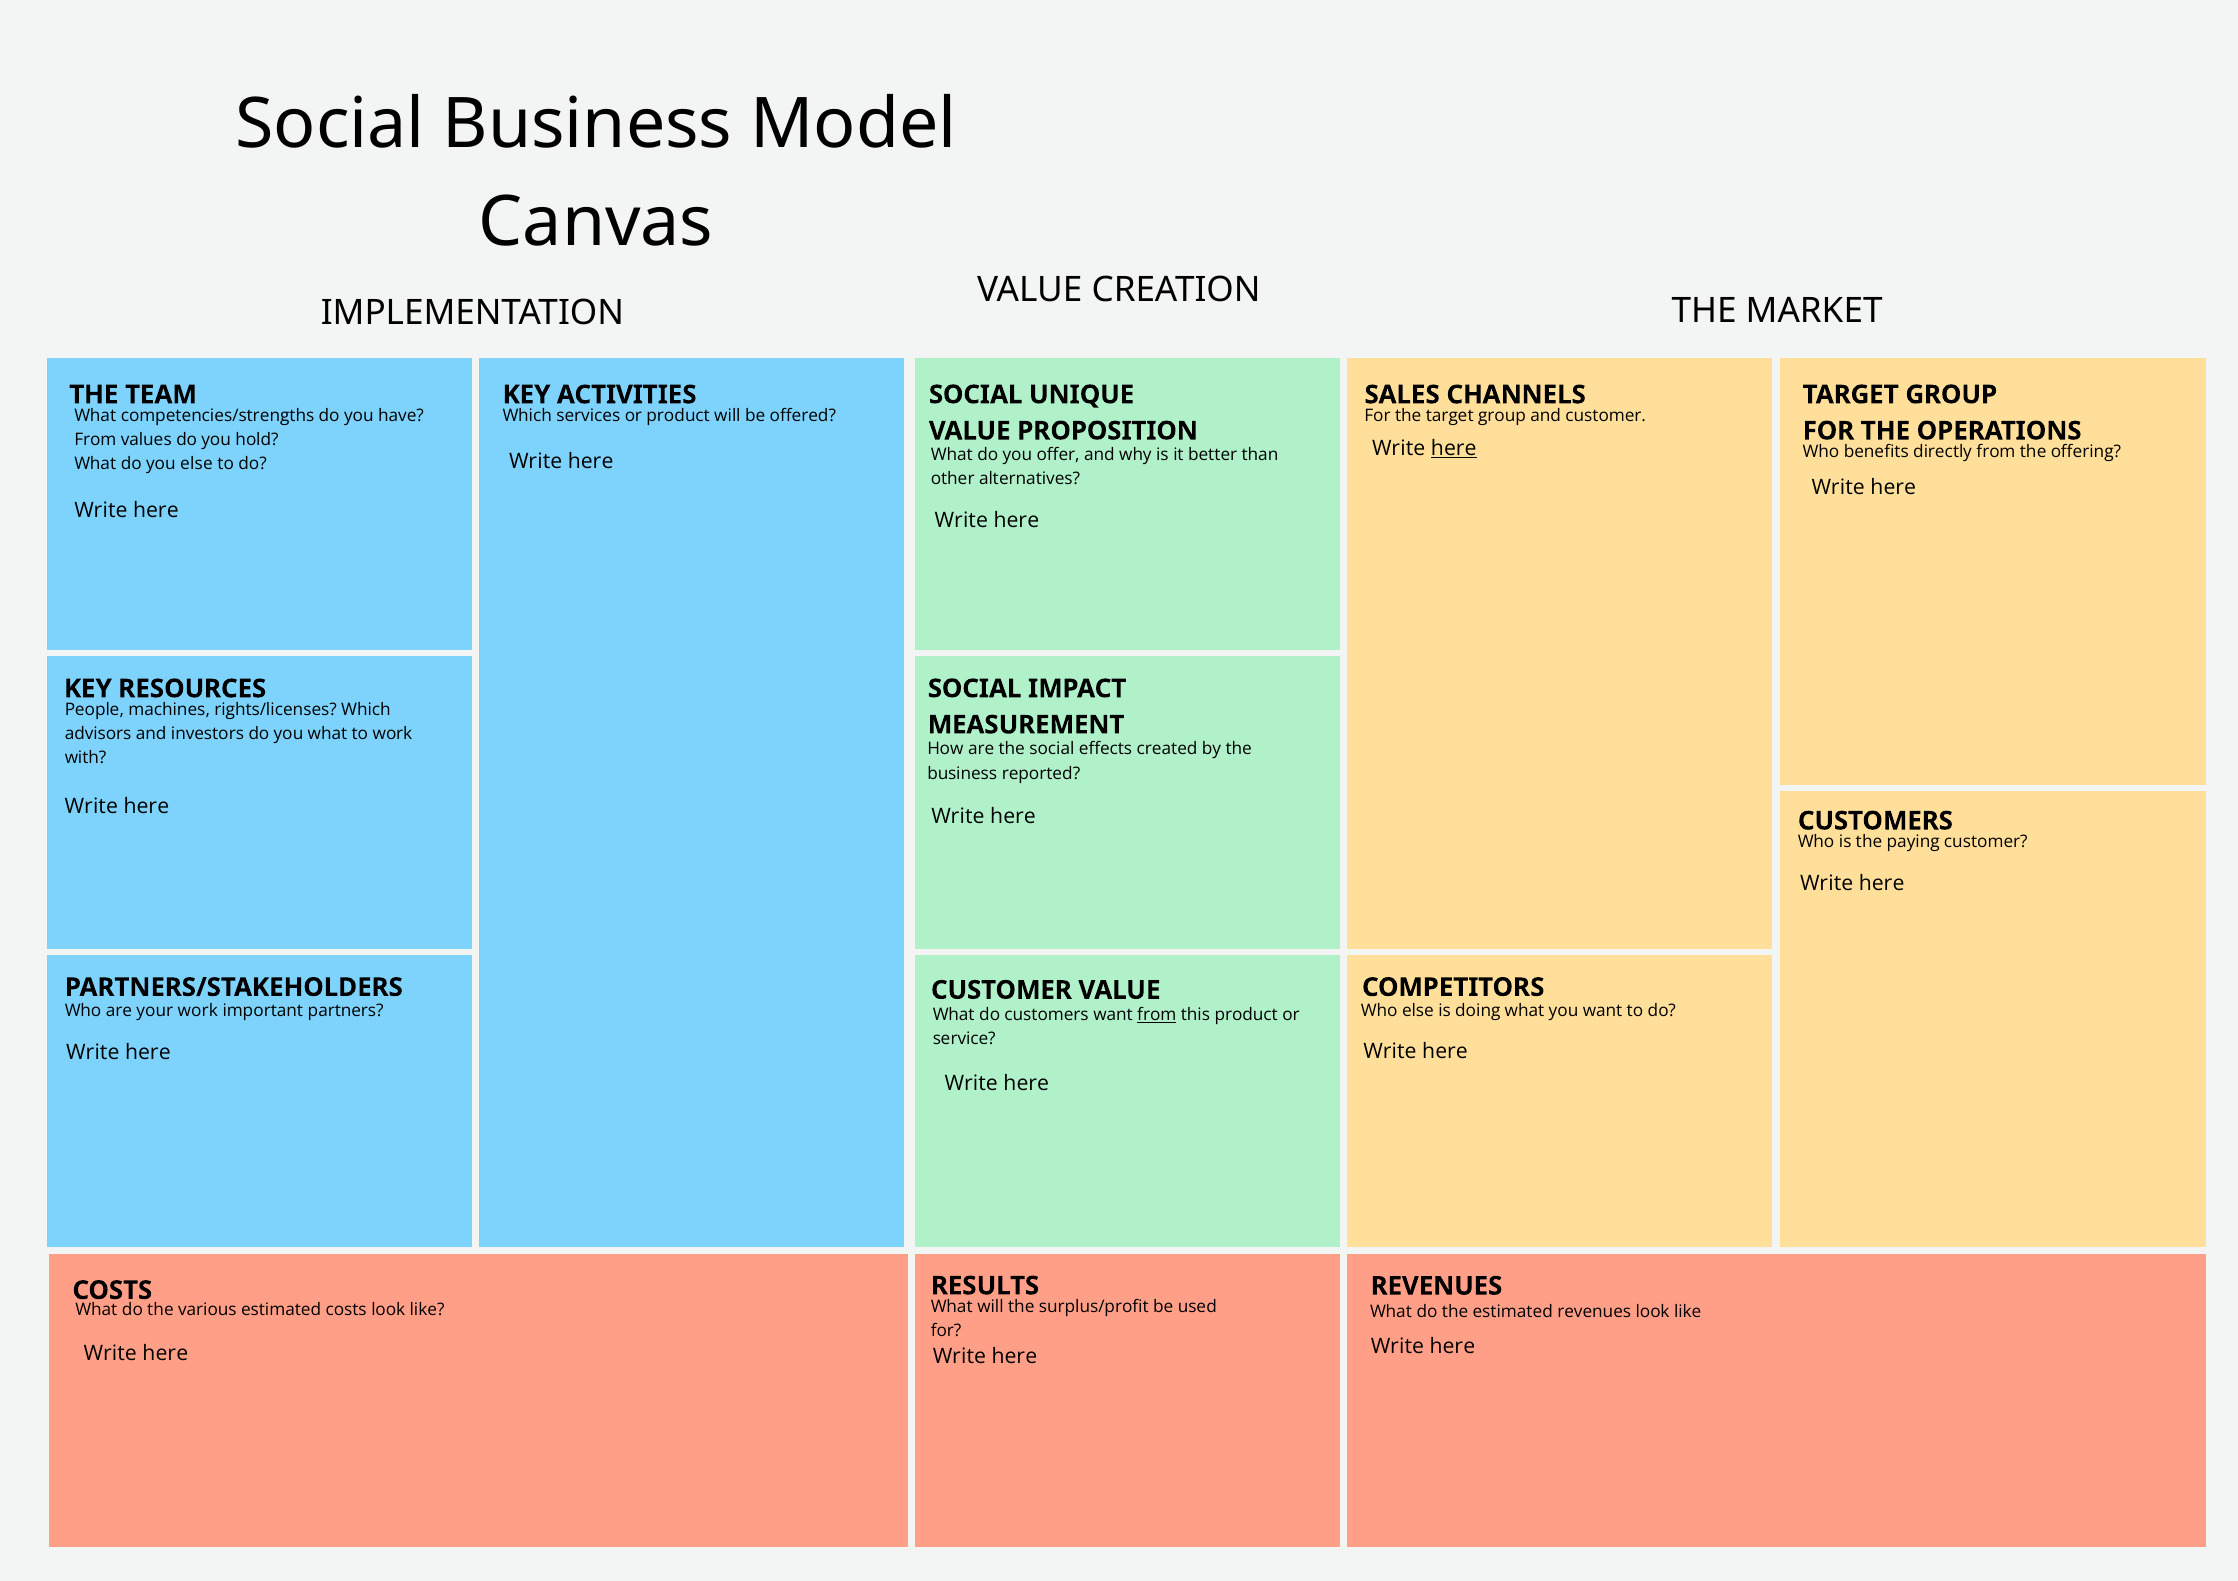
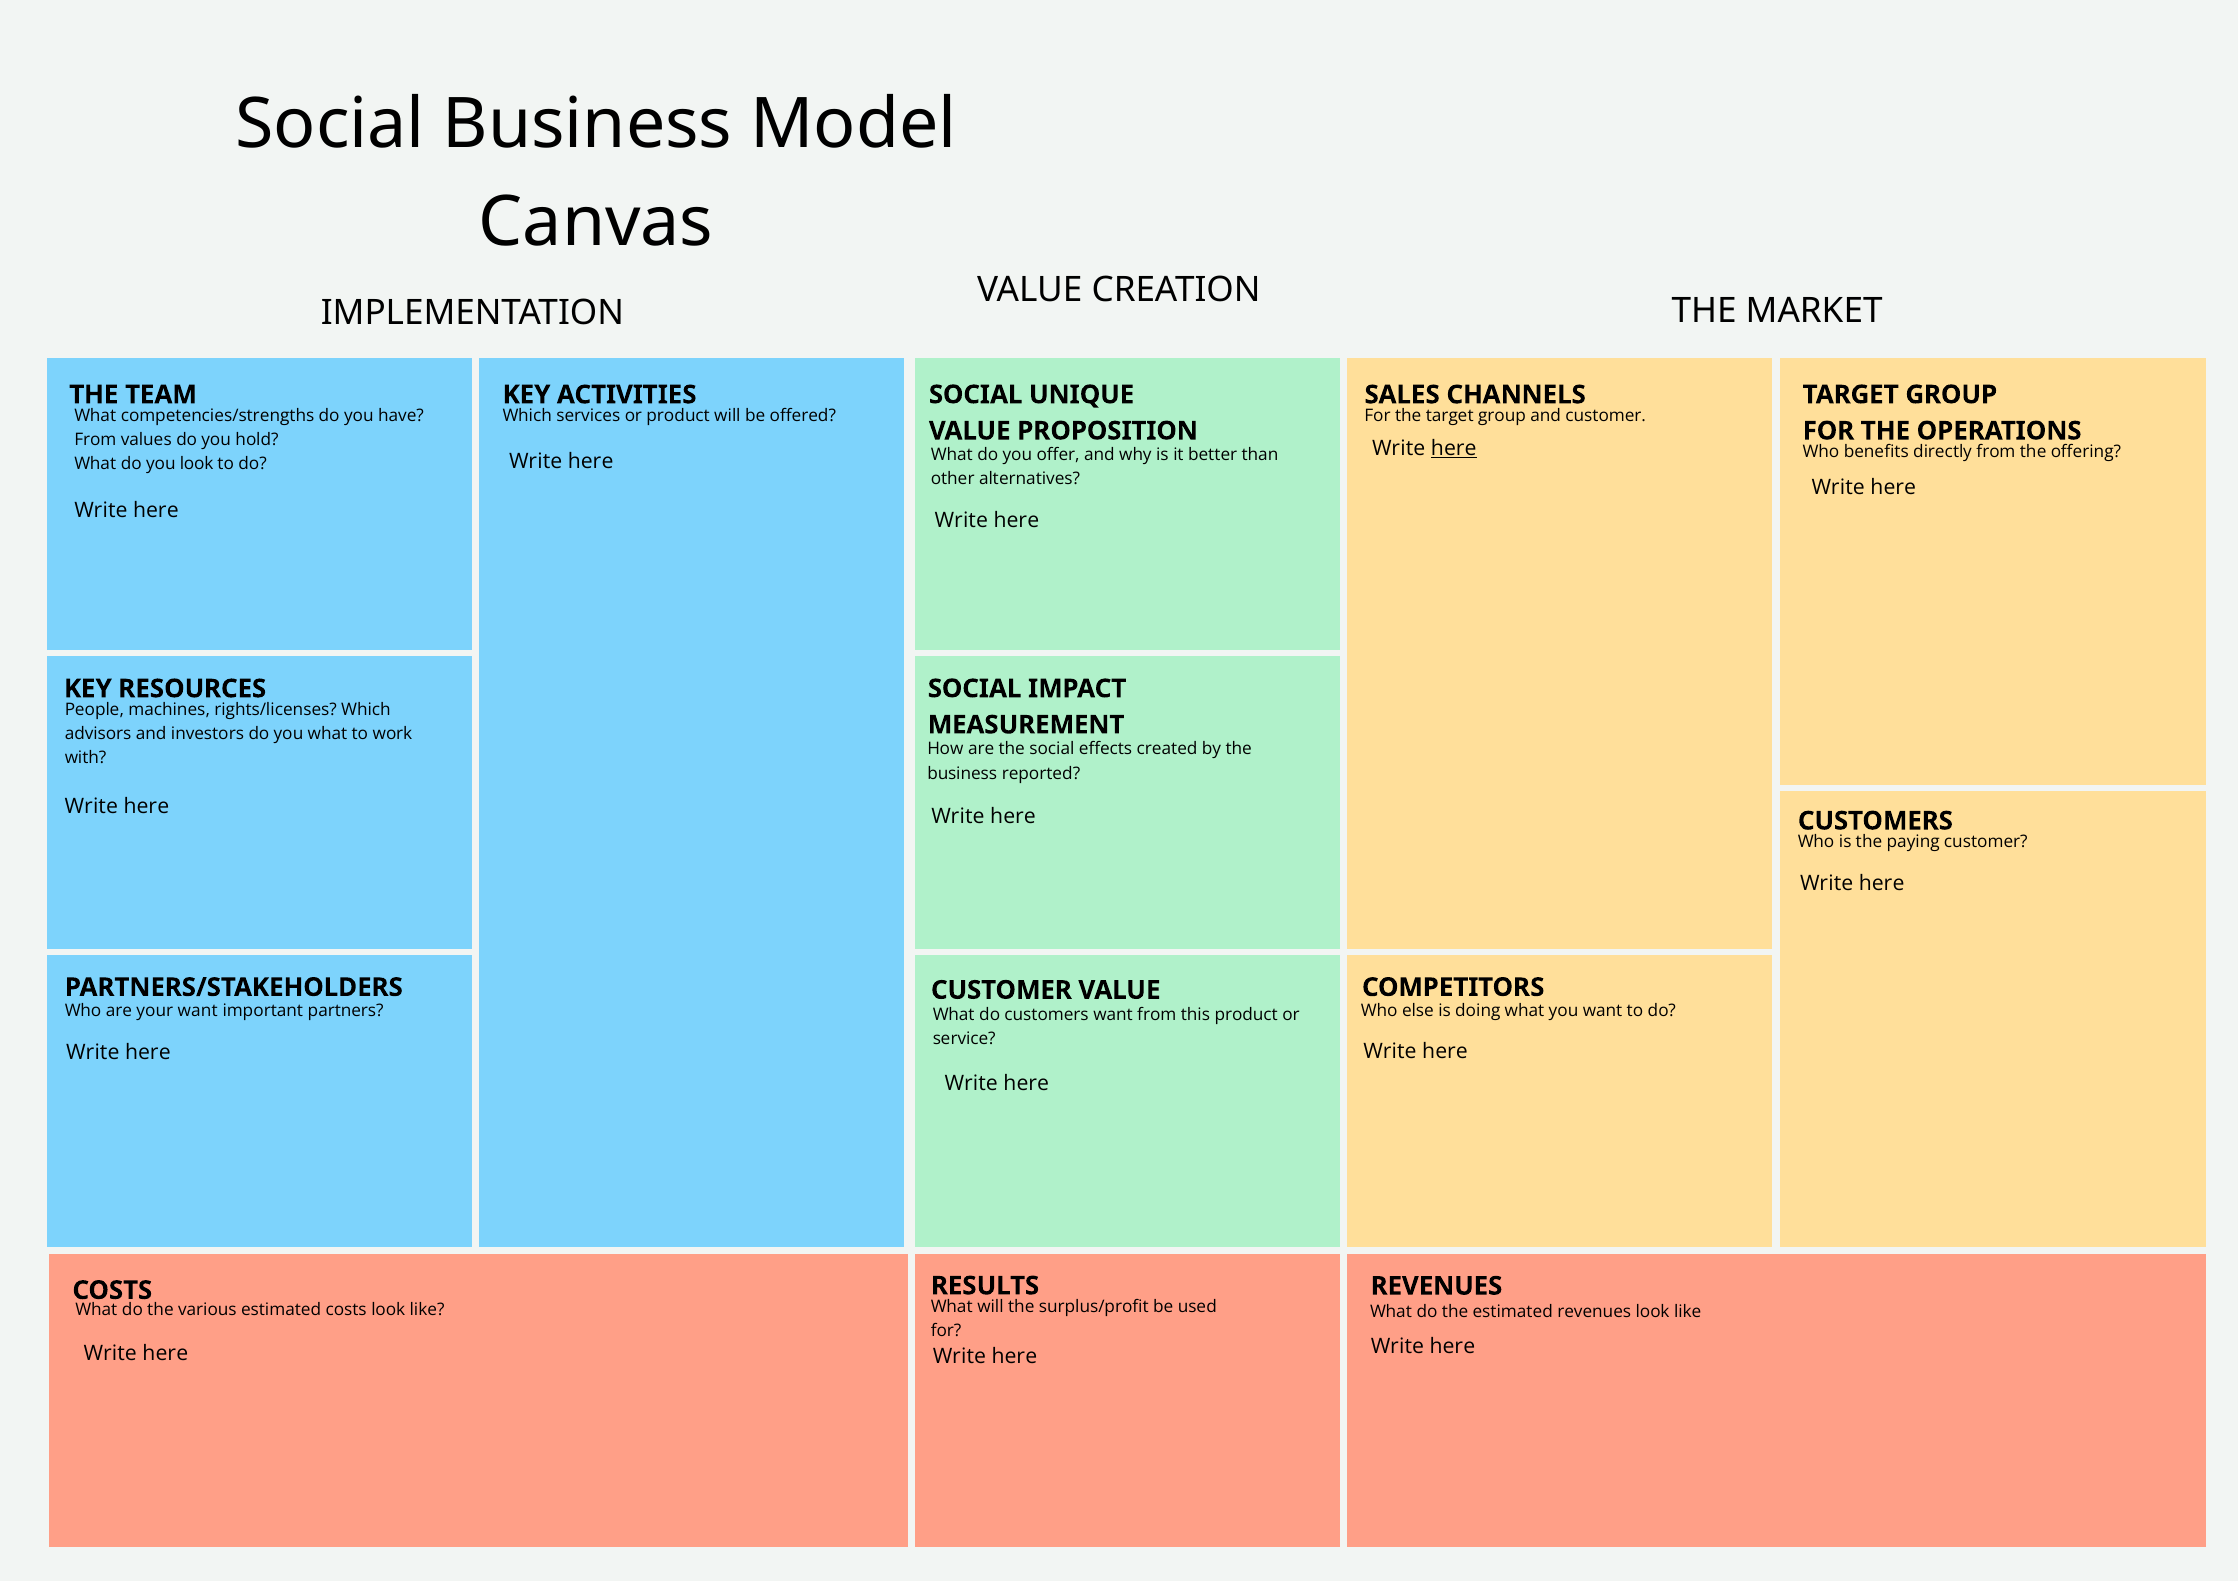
you else: else -> look (197, 464)
your work: work -> want (198, 1011)
from underline: present -> none (1157, 1015)
